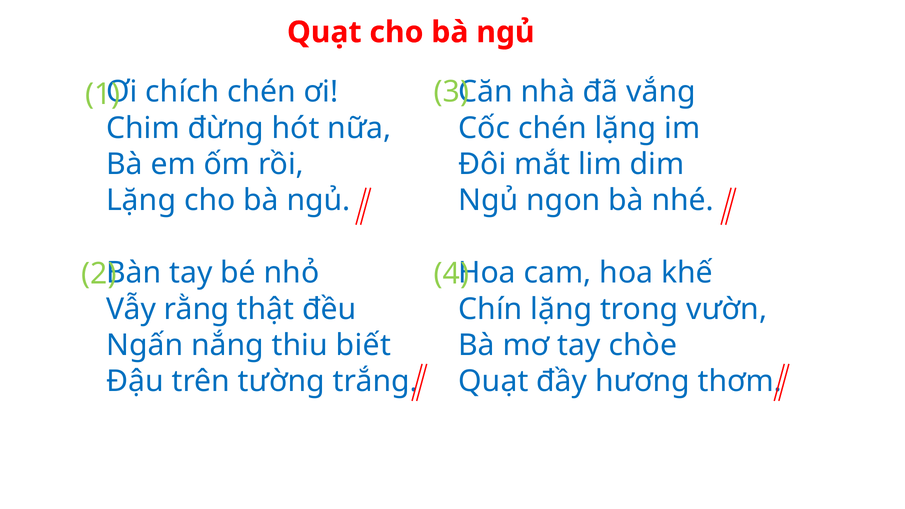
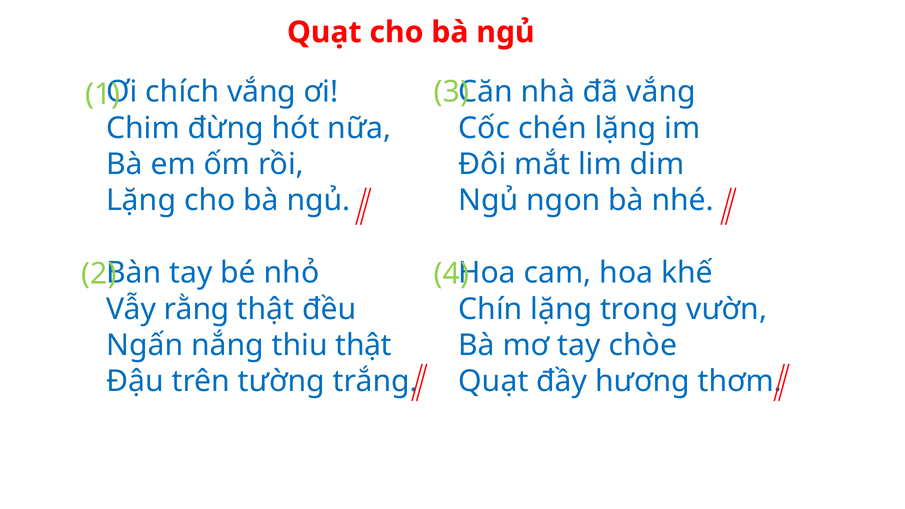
chích chén: chén -> vắng (262, 92)
thiu biết: biết -> thật (364, 345)
